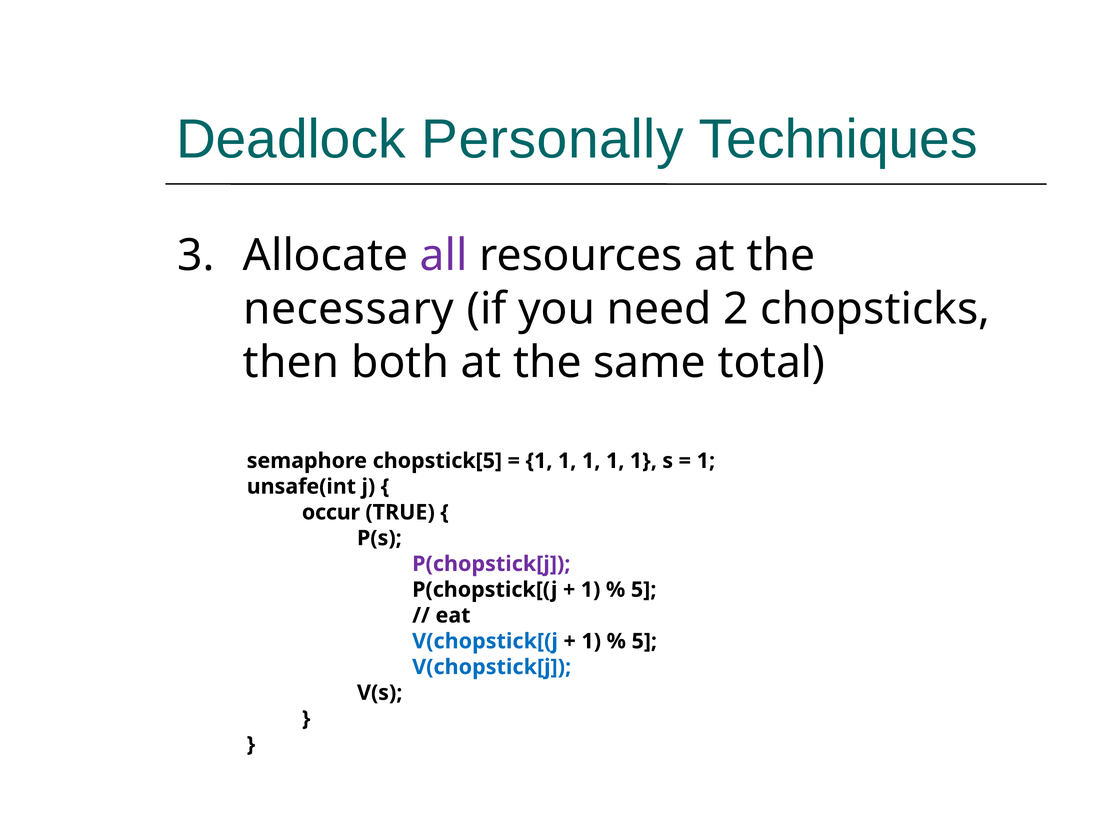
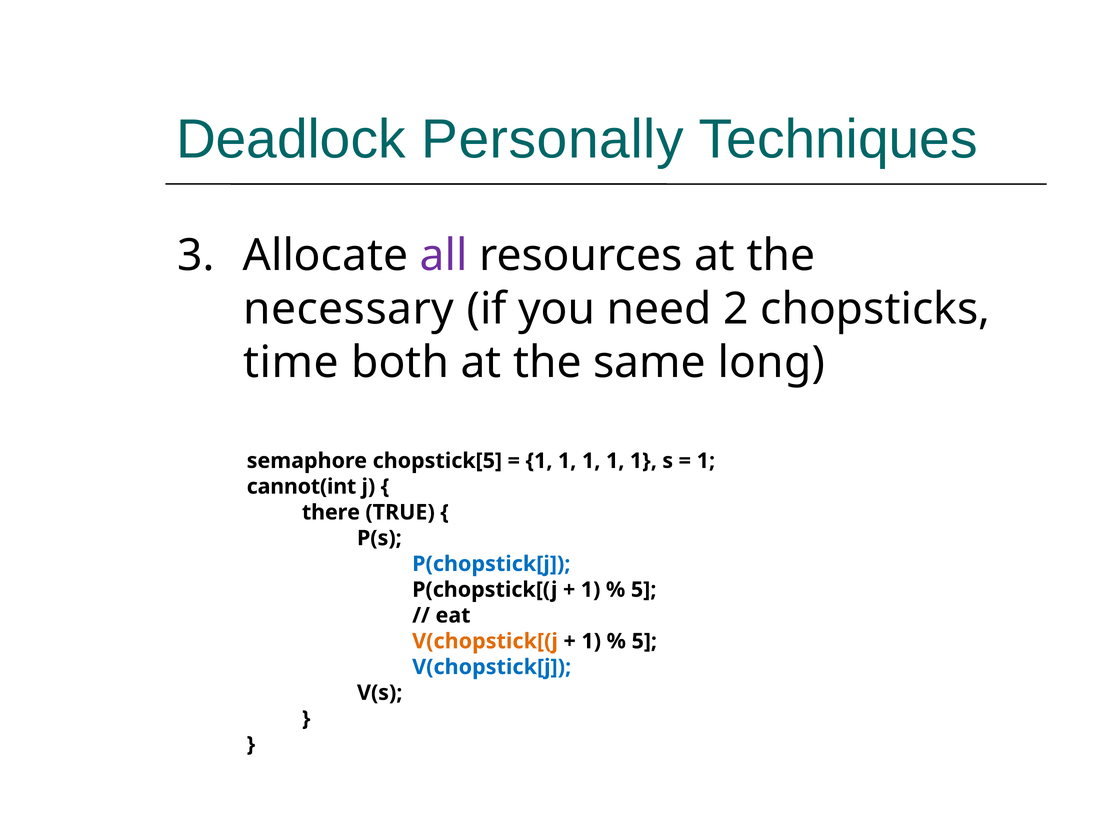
then: then -> time (291, 362)
total: total -> long (771, 362)
unsafe(int: unsafe(int -> cannot(int (301, 486)
occur: occur -> there (331, 512)
P(chopstick[j colour: purple -> blue (491, 563)
V(chopstick[(j colour: blue -> orange (485, 641)
